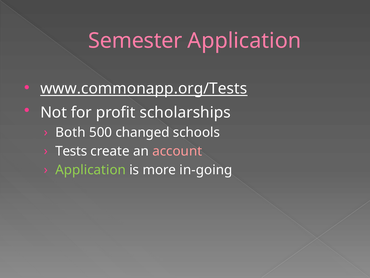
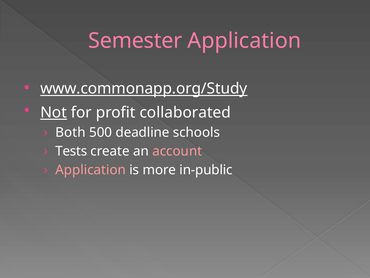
www.commonapp.org/Tests: www.commonapp.org/Tests -> www.commonapp.org/Study (144, 88)
Not underline: none -> present (54, 112)
scholarships: scholarships -> collaborated (185, 112)
changed: changed -> deadline (143, 132)
Application colour: light green -> pink (91, 170)
in-going: in-going -> in-public (206, 170)
